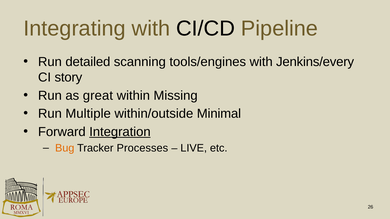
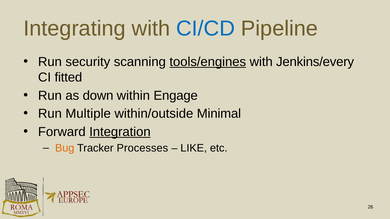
CI/CD colour: black -> blue (206, 29)
detailed: detailed -> security (88, 62)
tools/engines underline: none -> present (208, 62)
story: story -> fitted (68, 77)
great: great -> down (98, 96)
Missing: Missing -> Engage (176, 96)
LIVE: LIVE -> LIKE (194, 148)
